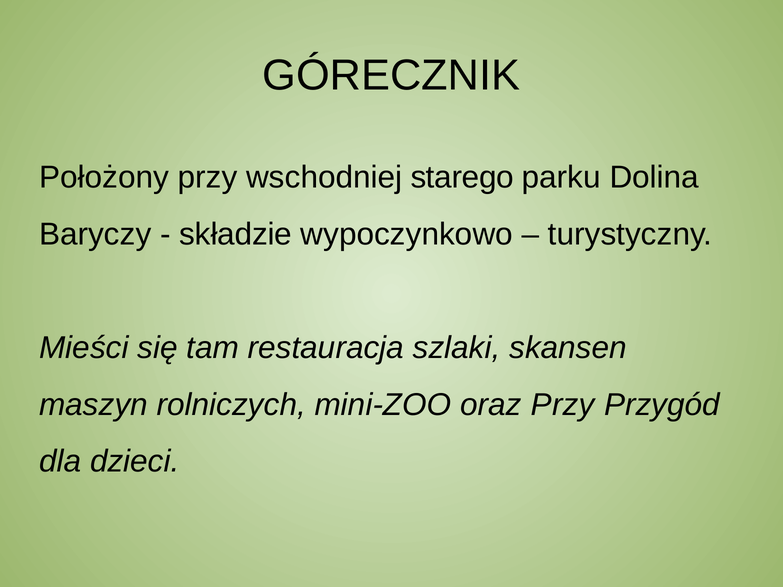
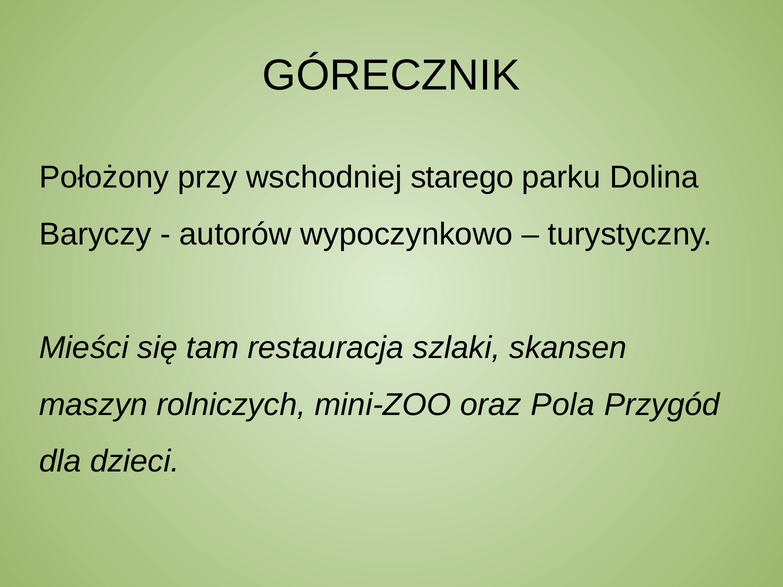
składzie: składzie -> autorów (236, 234)
oraz Przy: Przy -> Pola (563, 405)
